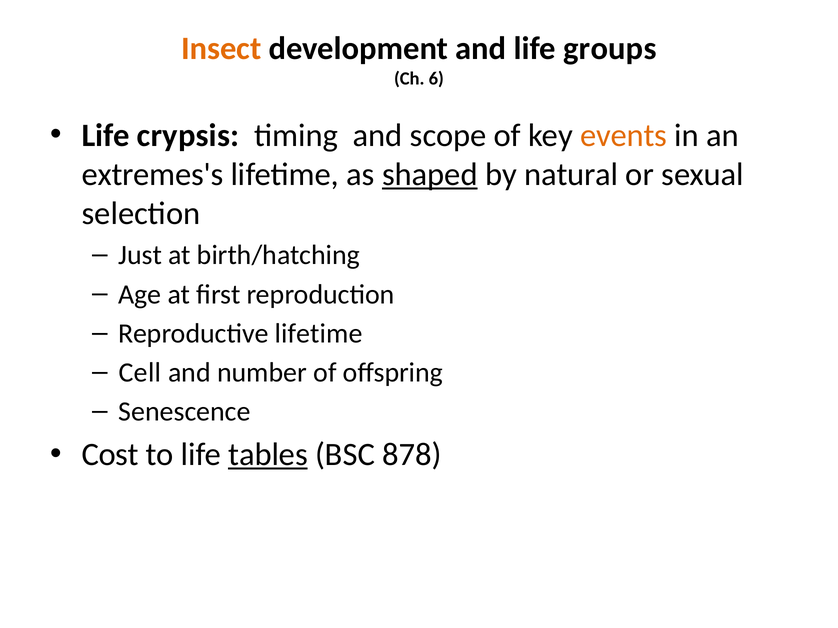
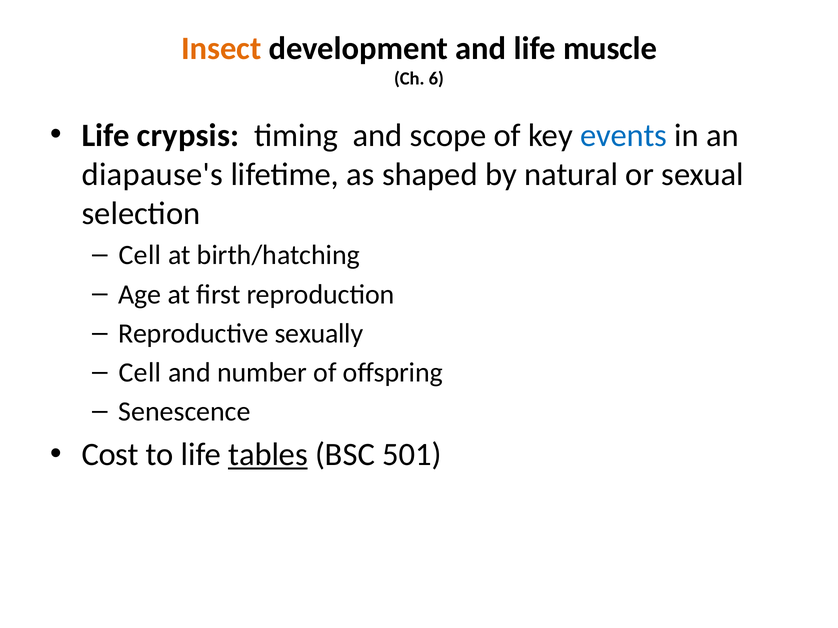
groups: groups -> muscle (610, 49)
events colour: orange -> blue (624, 136)
extremes's: extremes's -> diapause's (152, 175)
shaped underline: present -> none (430, 175)
Just: Just -> Cell (140, 255)
Reproductive lifetime: lifetime -> sexually (319, 334)
878: 878 -> 501 (412, 455)
